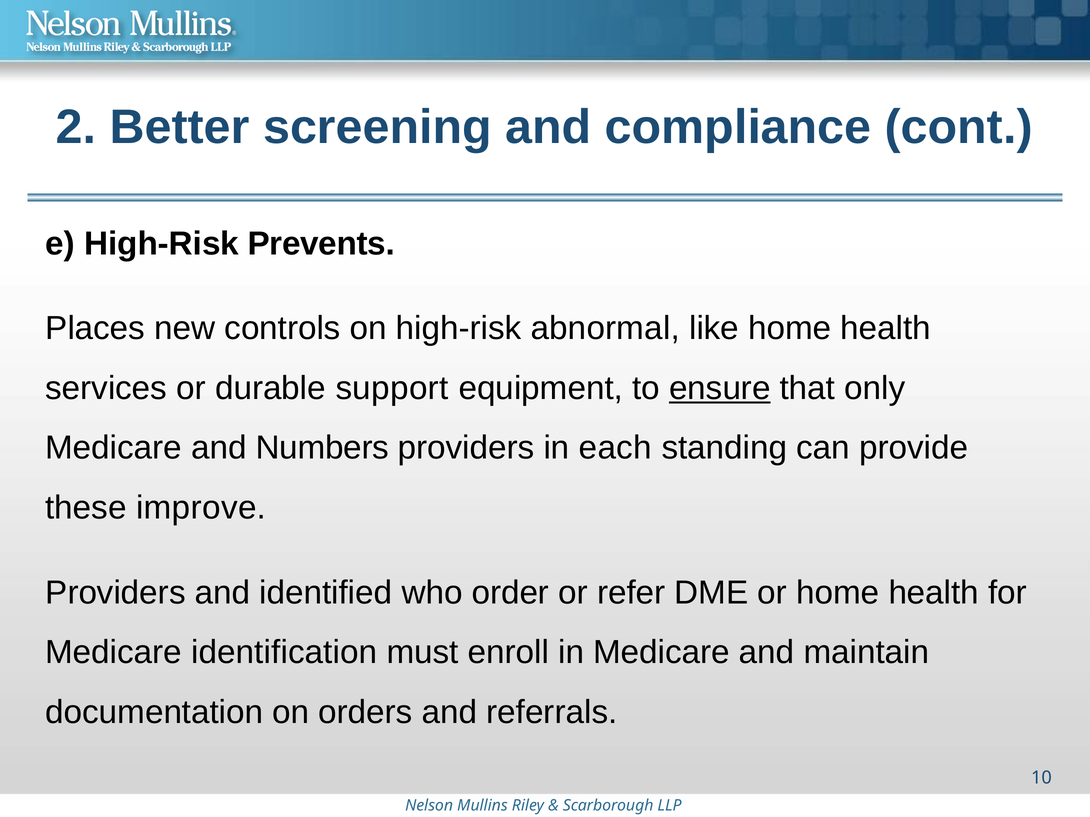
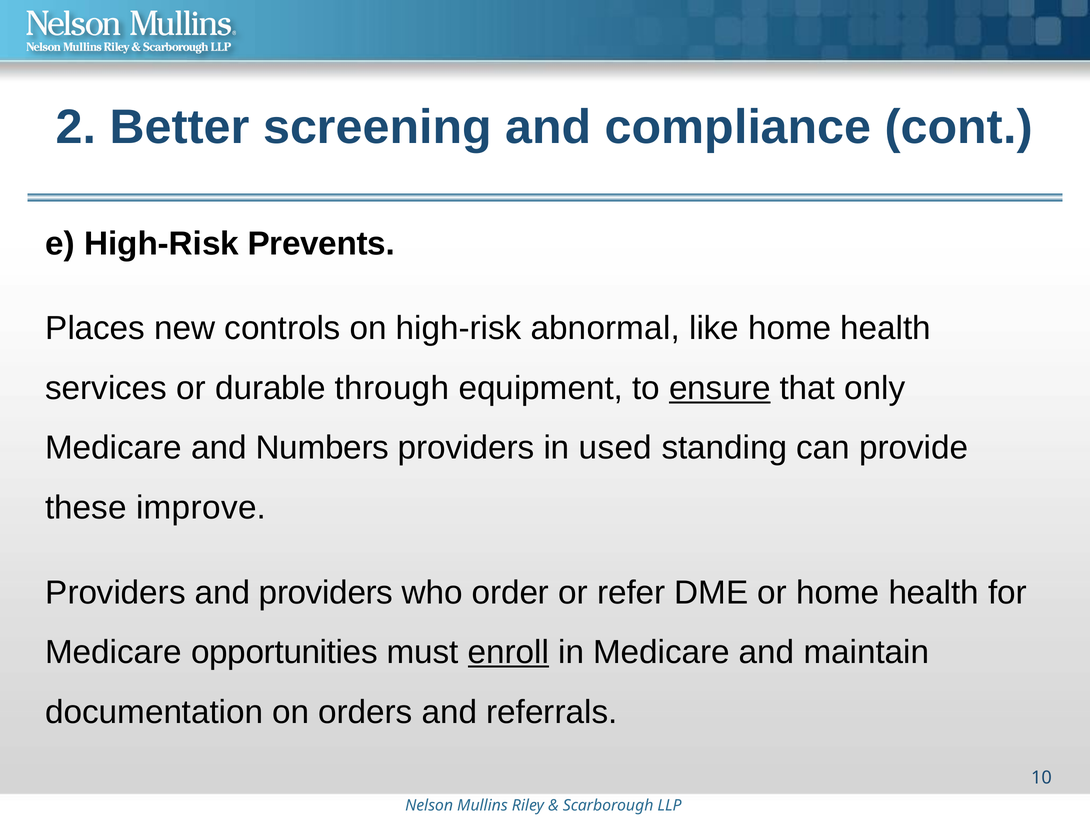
support: support -> through (392, 388)
each: each -> used (615, 448)
and identified: identified -> providers (326, 593)
identification: identification -> opportunities (284, 653)
enroll underline: none -> present (508, 653)
